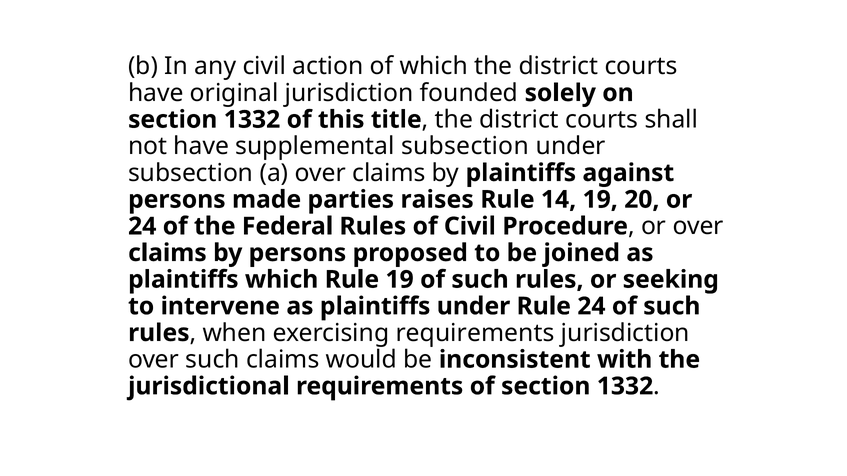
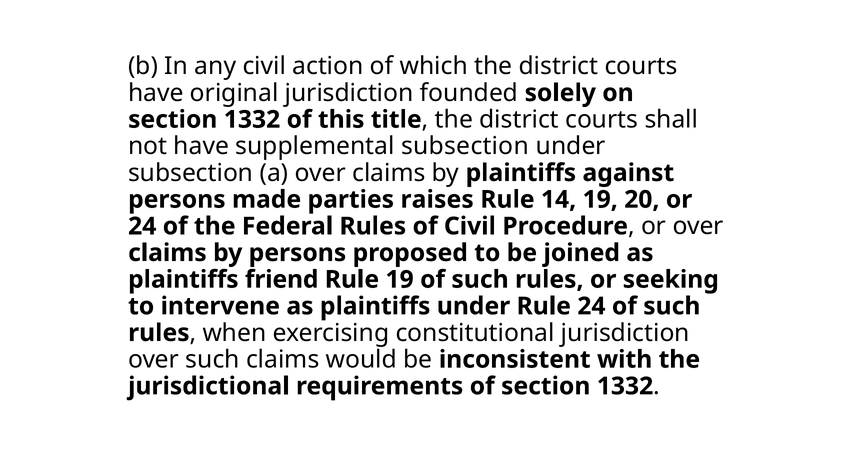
plaintiffs which: which -> friend (282, 280)
exercising requirements: requirements -> constitutional (475, 333)
